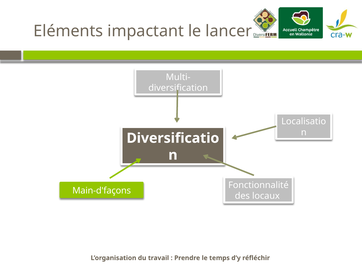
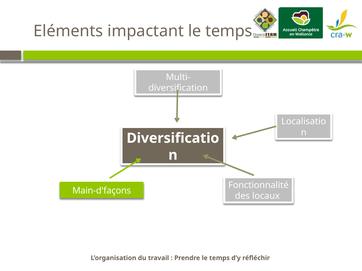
impactant le lancer: lancer -> temps (229, 31)
